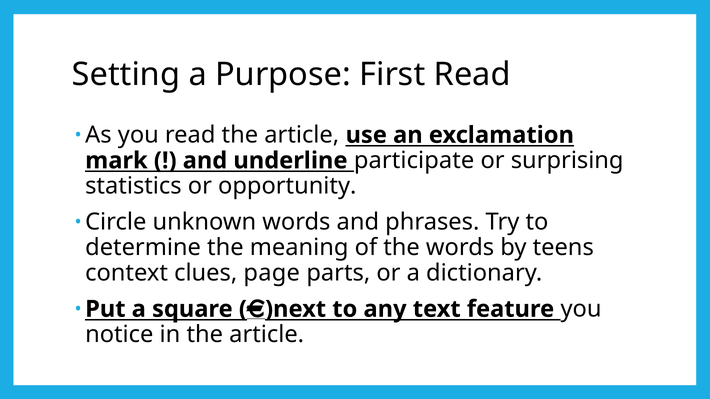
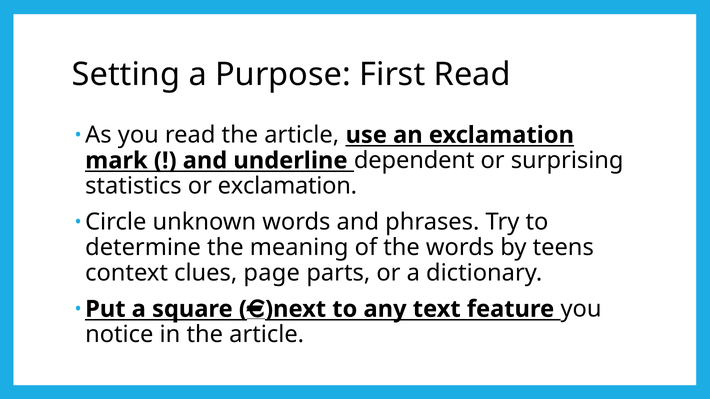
participate: participate -> dependent (414, 161)
or opportunity: opportunity -> exclamation (287, 186)
